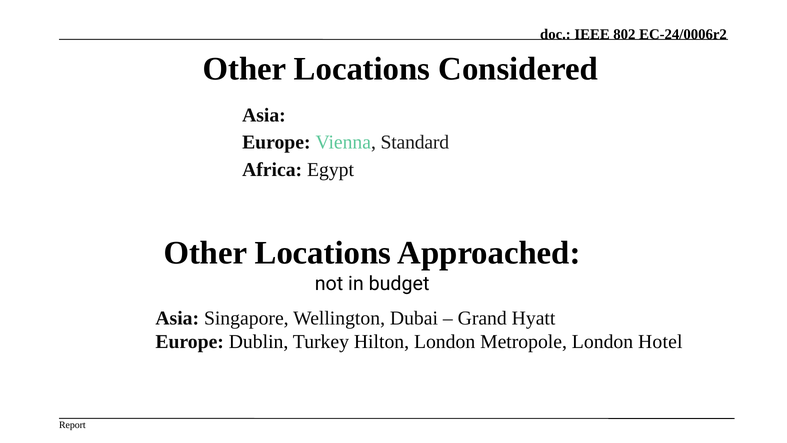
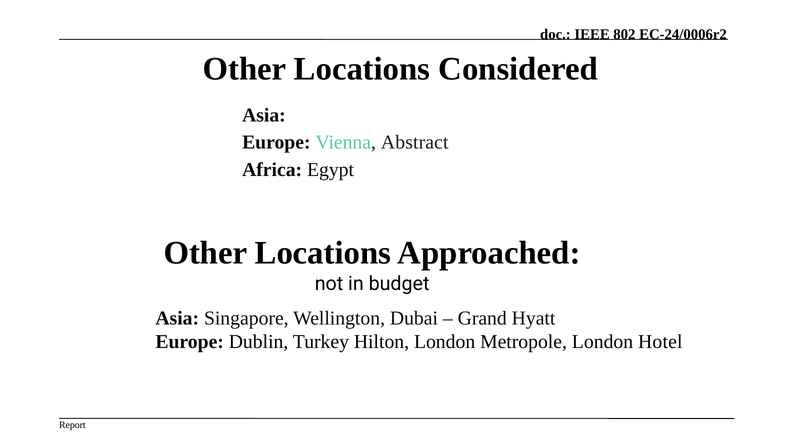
Standard: Standard -> Abstract (415, 142)
